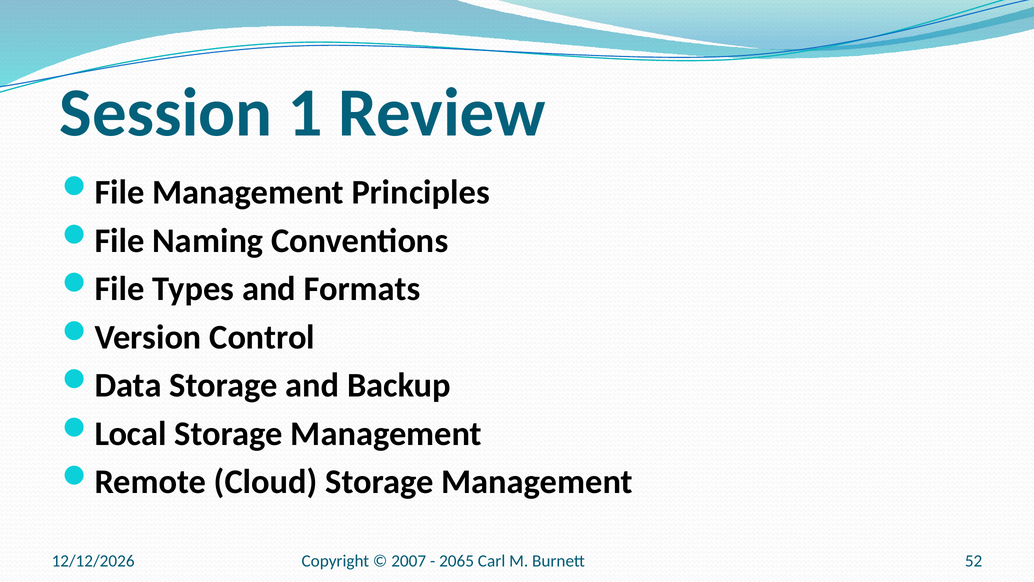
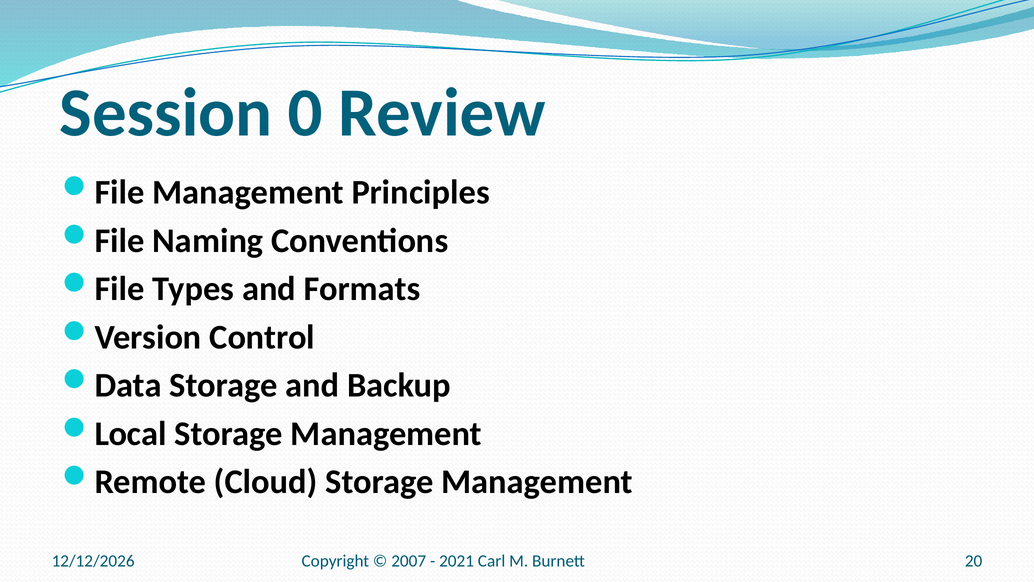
1: 1 -> 0 (305, 113)
2065: 2065 -> 2021 (457, 561)
52: 52 -> 20 (974, 561)
